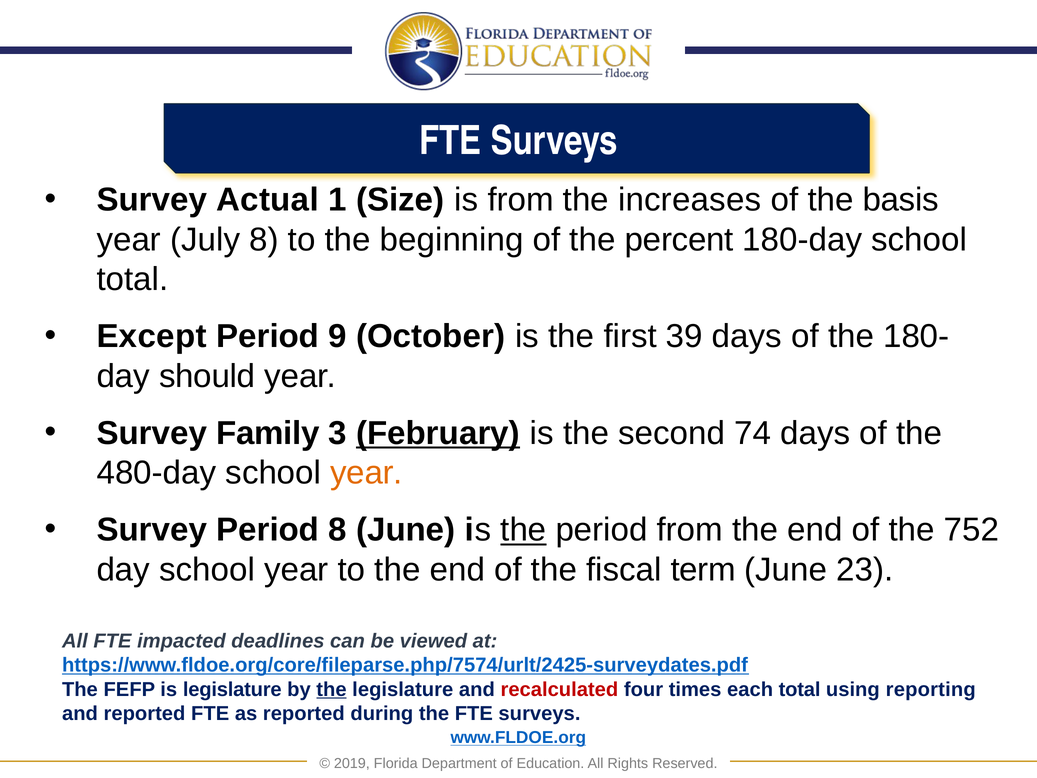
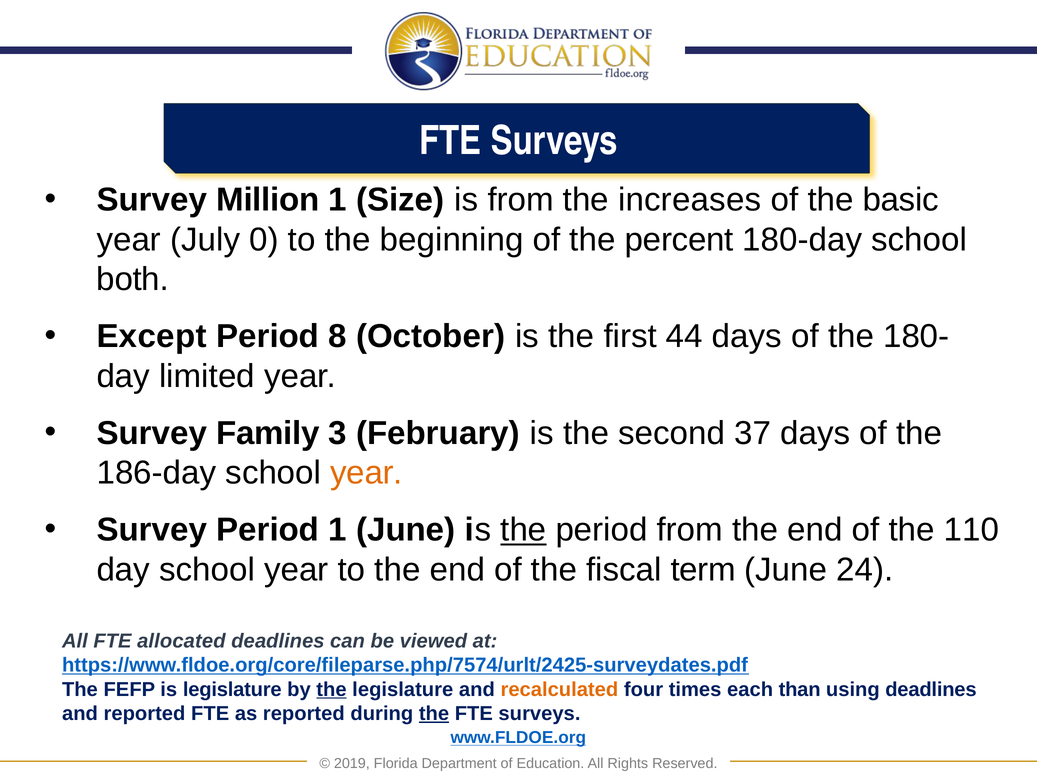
Actual: Actual -> Million (268, 200)
basis: basis -> basic (901, 200)
July 8: 8 -> 0 (264, 240)
total: total -> both (133, 279)
9: 9 -> 8 (338, 336)
39: 39 -> 44 (684, 336)
should: should -> limited (207, 376)
February underline: present -> none (438, 433)
74: 74 -> 37 (753, 433)
480-day: 480-day -> 186-day (156, 473)
Period 8: 8 -> 1 (338, 530)
752: 752 -> 110 (971, 530)
23: 23 -> 24 (865, 570)
impacted: impacted -> allocated (181, 641)
recalculated colour: red -> orange (559, 689)
each total: total -> than (800, 689)
using reporting: reporting -> deadlines (931, 689)
the underline: none -> present (434, 713)
